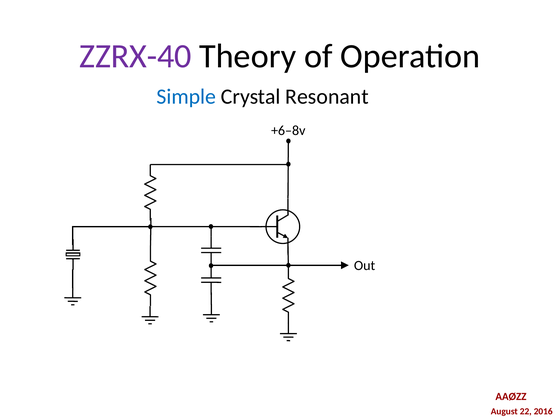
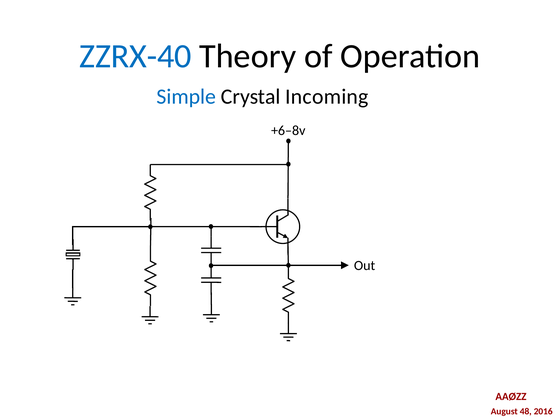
ZZRX-40 colour: purple -> blue (135, 56)
Resonant: Resonant -> Incoming (327, 97)
22: 22 -> 48 (526, 411)
